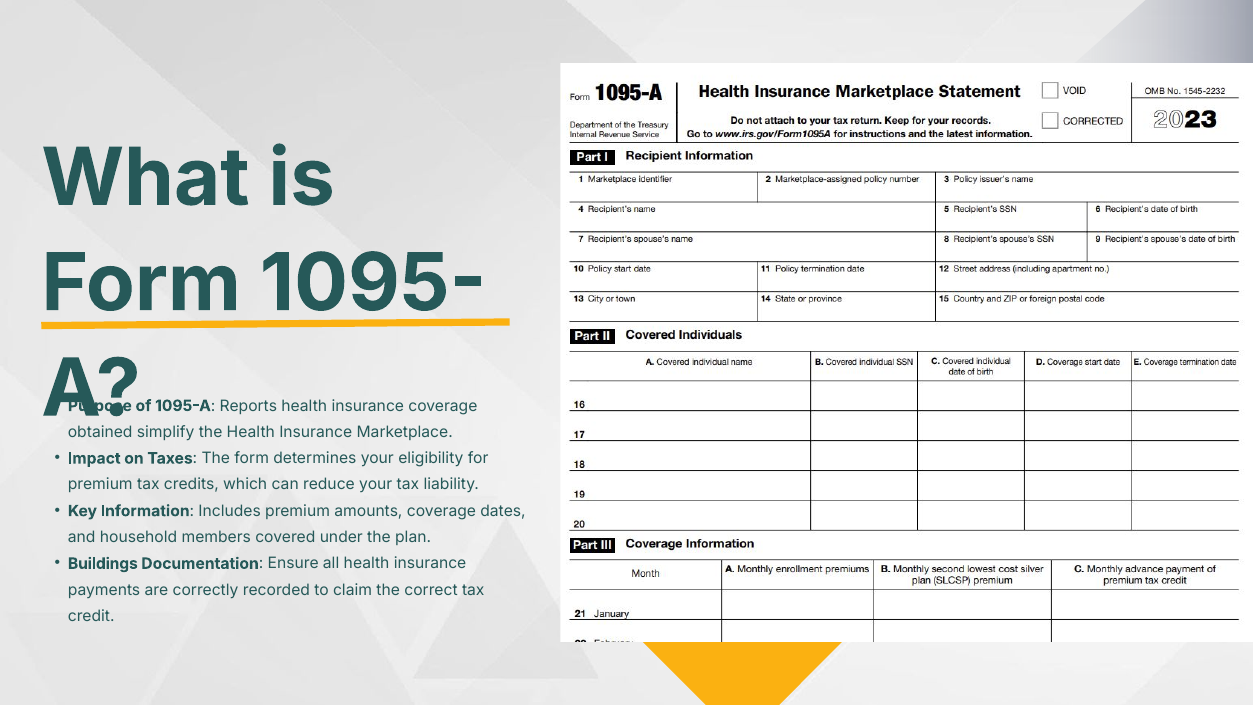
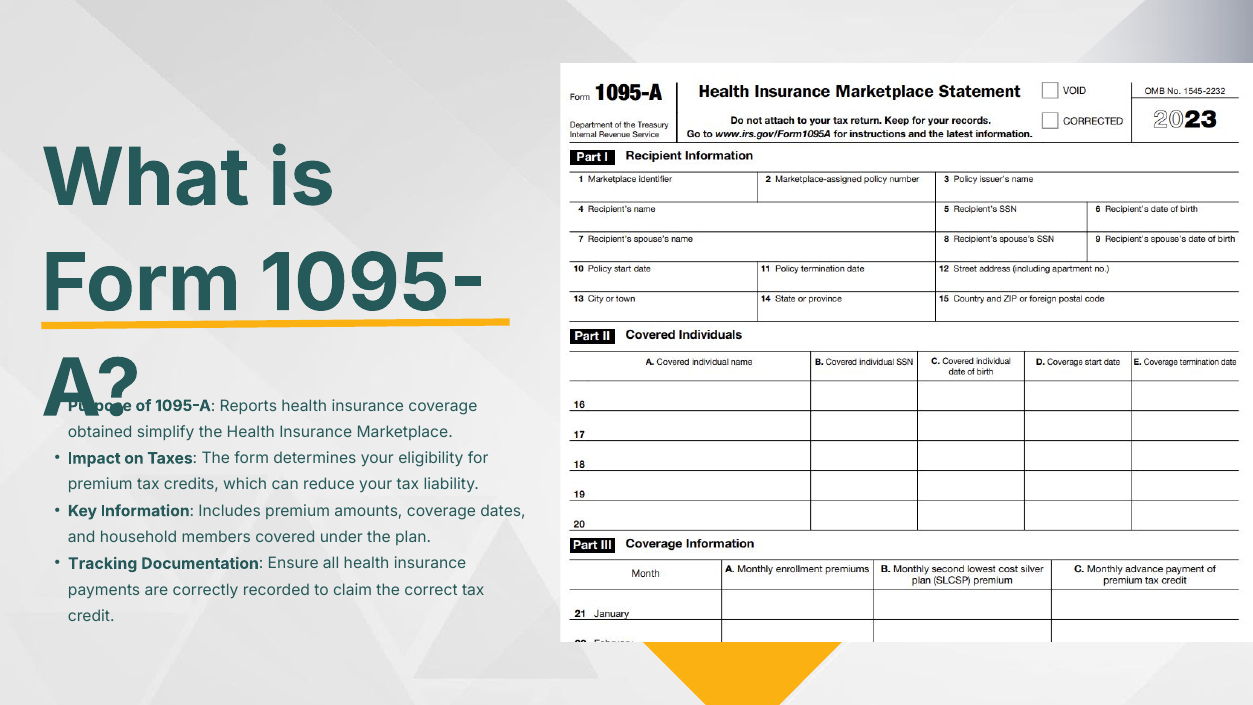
Buildings: Buildings -> Tracking (103, 563)
